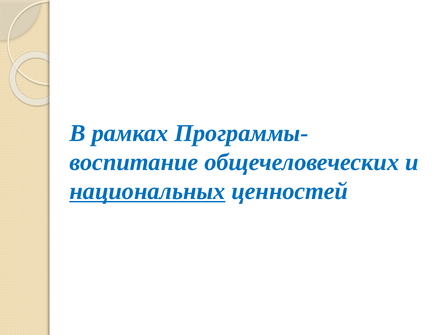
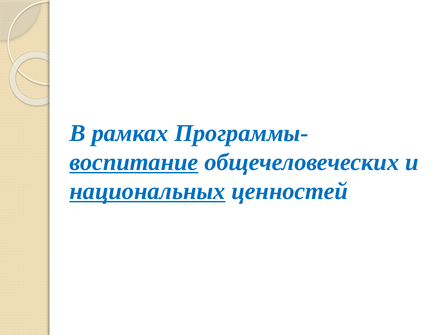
воспитание underline: none -> present (134, 162)
